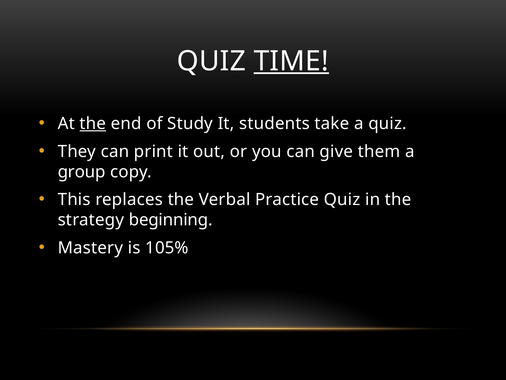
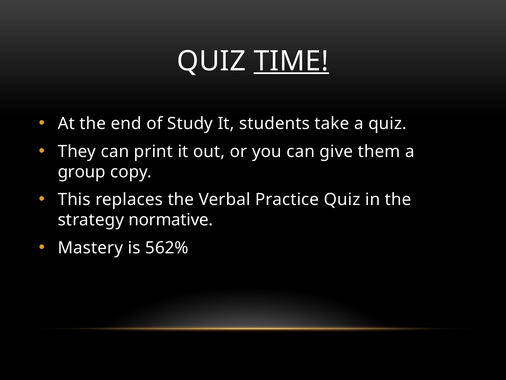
the underline: present -> none (93, 123)
beginning: beginning -> normative (171, 220)
105%: 105% -> 562% (167, 247)
